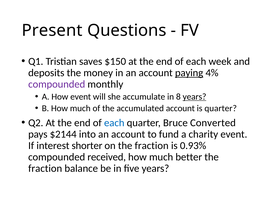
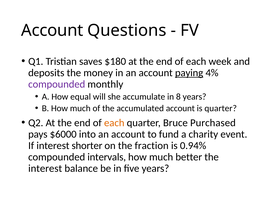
Present: Present -> Account (52, 30)
$150: $150 -> $180 (115, 61)
How event: event -> equal (81, 97)
years underline: present -> none (195, 97)
each colour: blue -> orange (114, 123)
Converted: Converted -> Purchased (213, 123)
$2144: $2144 -> $6000 (63, 134)
0.93%: 0.93% -> 0.94% (193, 146)
received: received -> intervals (107, 157)
fraction: fraction -> interest (45, 168)
